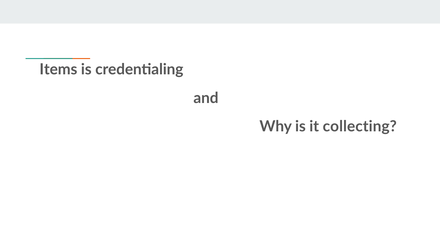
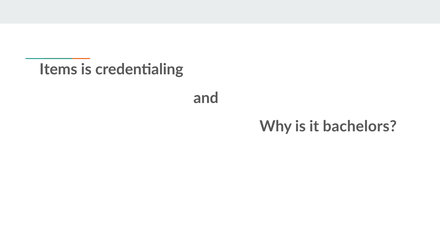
collecting: collecting -> bachelors (360, 126)
